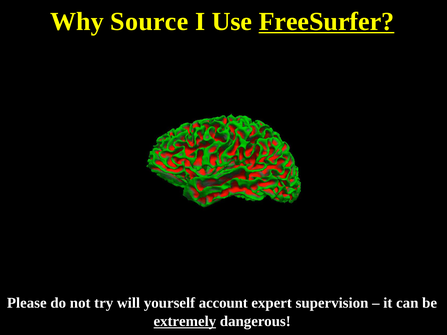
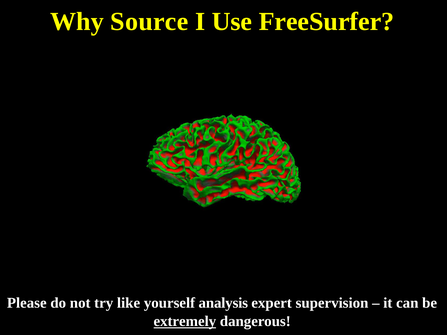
FreeSurfer underline: present -> none (327, 21)
will: will -> like (129, 303)
account: account -> analysis (223, 303)
